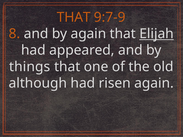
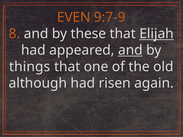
THAT: THAT -> EVEN (74, 17)
by again: again -> these (88, 34)
and underline: none -> present (130, 50)
